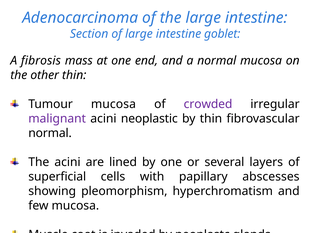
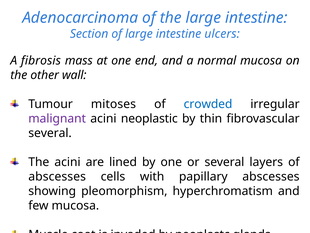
goblet: goblet -> ulcers (222, 34)
other thin: thin -> wall (74, 75)
Tumour mucosa: mucosa -> mitoses (113, 104)
crowded colour: purple -> blue (208, 104)
normal: normal -> several (50, 133)
superficial: superficial -> abscesses (57, 176)
